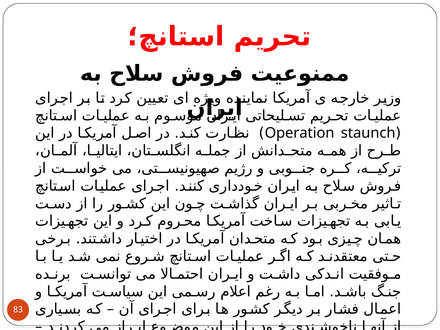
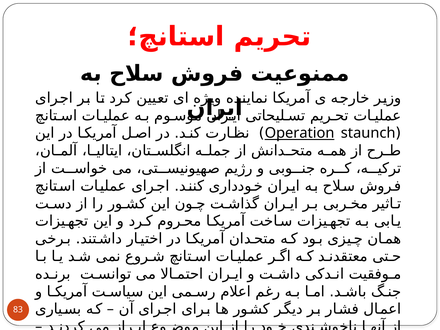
Operation underline: none -> present (300, 133)
